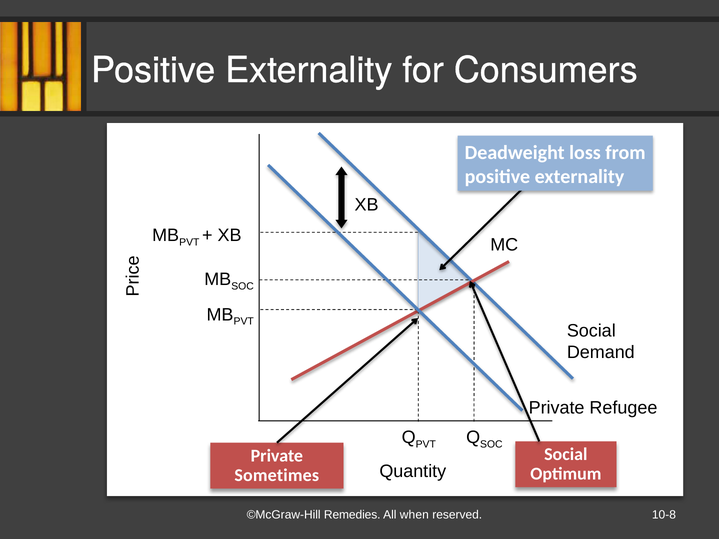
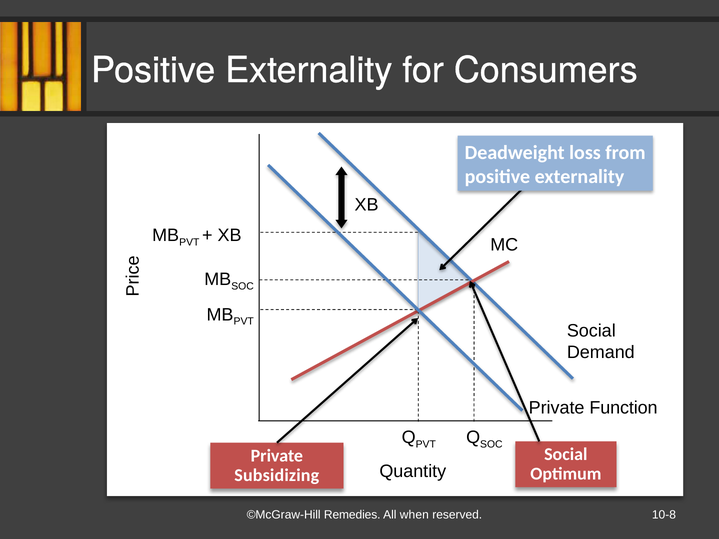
Refugee: Refugee -> Function (623, 408)
Sometimes: Sometimes -> Subsidizing (277, 475)
